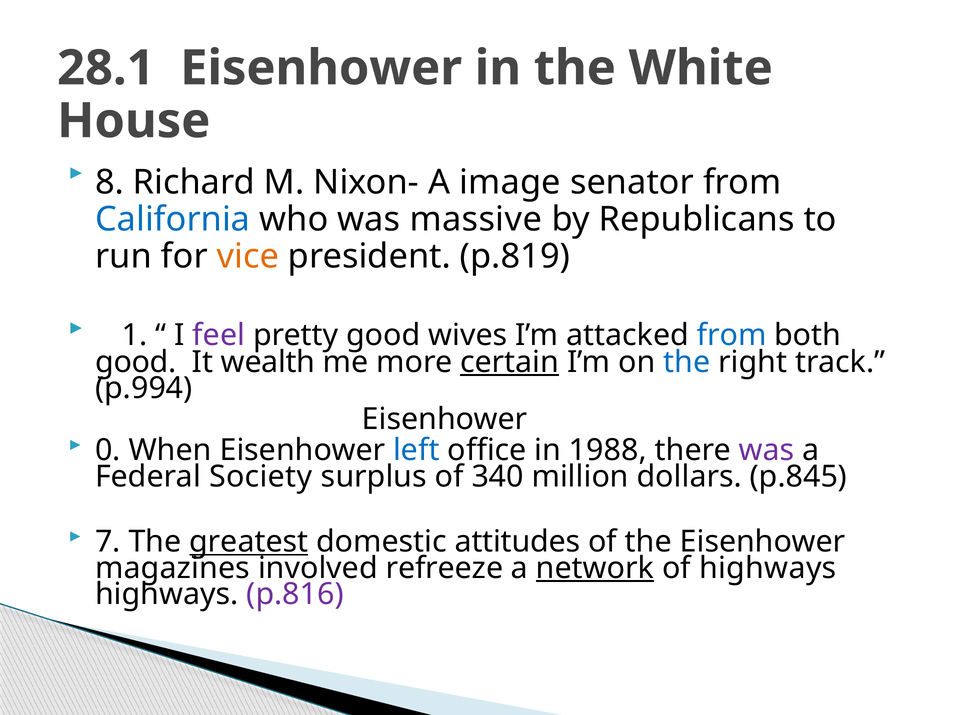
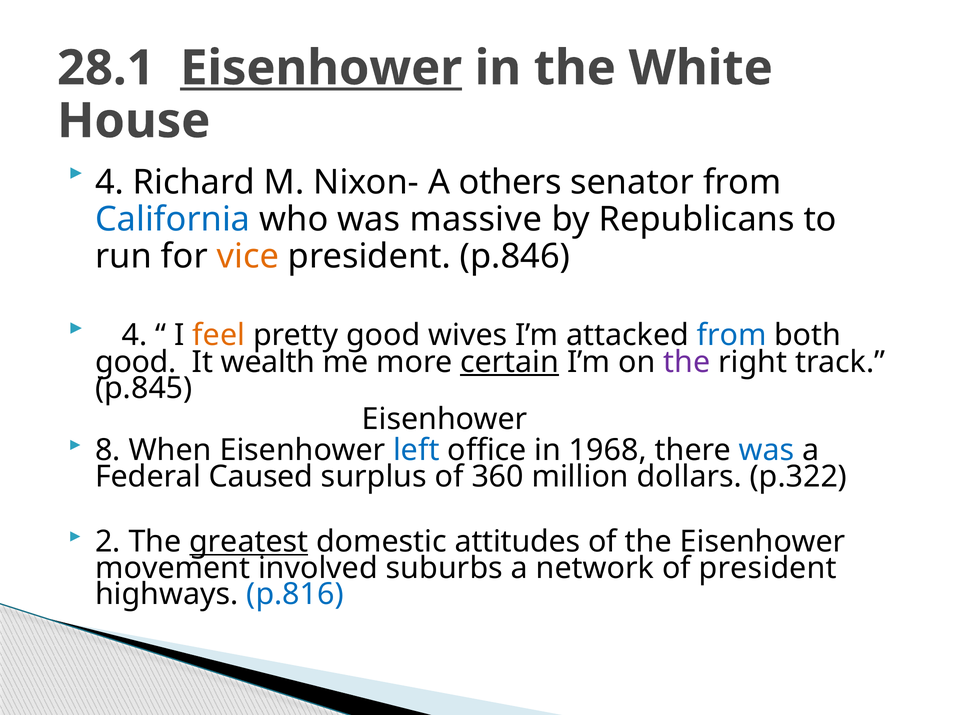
Eisenhower underline: none -> present (321, 68)
8: 8 -> 4 (110, 182)
image: image -> others (510, 182)
p.819: p.819 -> p.846 (515, 256)
1: 1 -> 4 (135, 335)
feel colour: purple -> orange (219, 335)
the colour: blue -> purple (687, 362)
p.994: p.994 -> p.845 (144, 388)
0: 0 -> 8 (108, 450)
1988: 1988 -> 1968 (608, 450)
was colour: purple -> blue (767, 450)
Society: Society -> Caused (261, 477)
340: 340 -> 360 (498, 477)
p.845: p.845 -> p.322 (798, 477)
7: 7 -> 2 (108, 542)
magazines: magazines -> movement (173, 568)
refreeze: refreeze -> suburbs (444, 568)
network underline: present -> none (595, 568)
of highways: highways -> president (768, 568)
p.816 colour: purple -> blue (295, 594)
